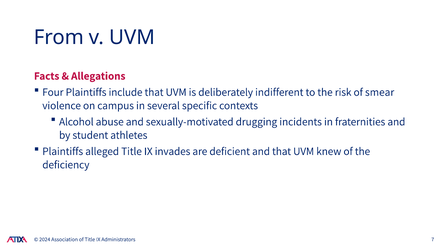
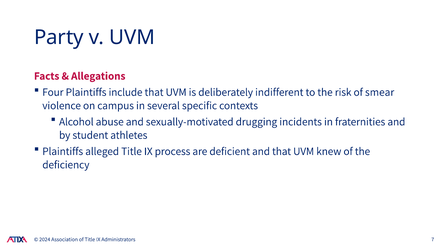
From: From -> Party (59, 37)
invades: invades -> process (173, 151)
